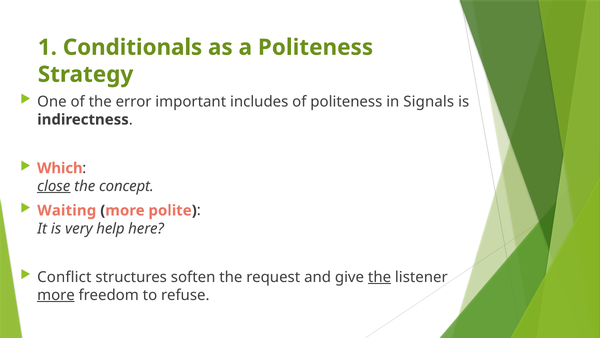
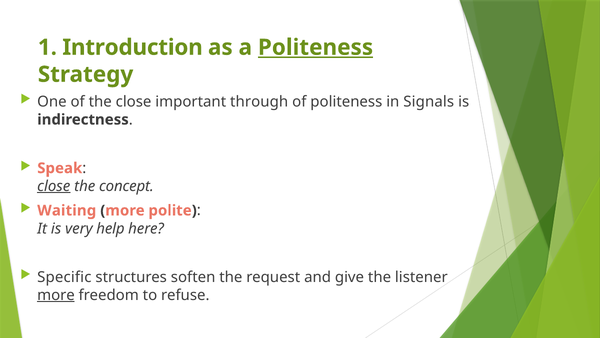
Conditionals: Conditionals -> Introduction (133, 47)
Politeness underline: none -> present (316, 47)
the error: error -> close (134, 101)
includes: includes -> through (259, 101)
Which: Which -> Speak (60, 168)
Conflict: Conflict -> Specific (64, 277)
the underline: present -> none (380, 277)
